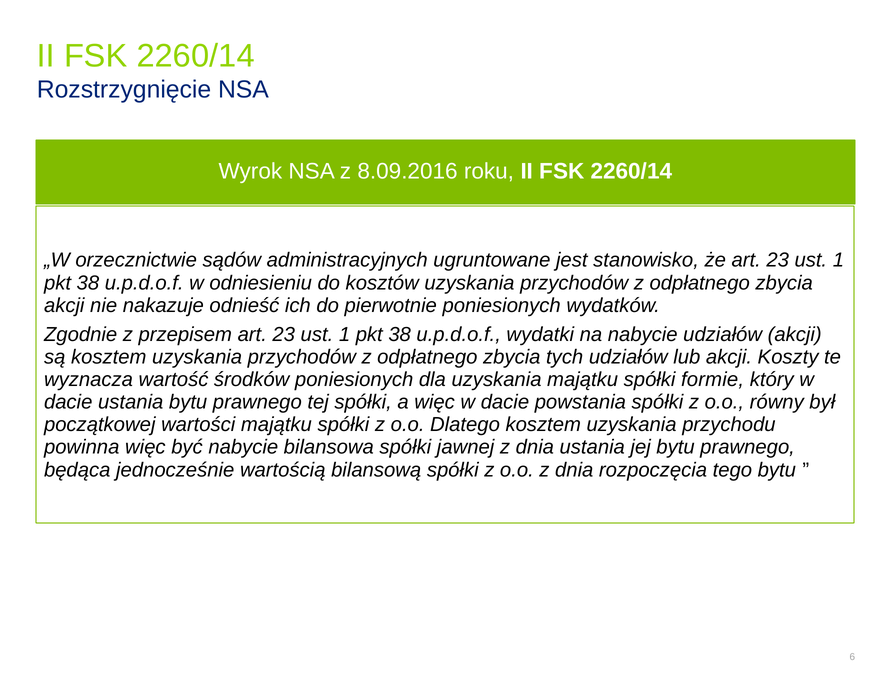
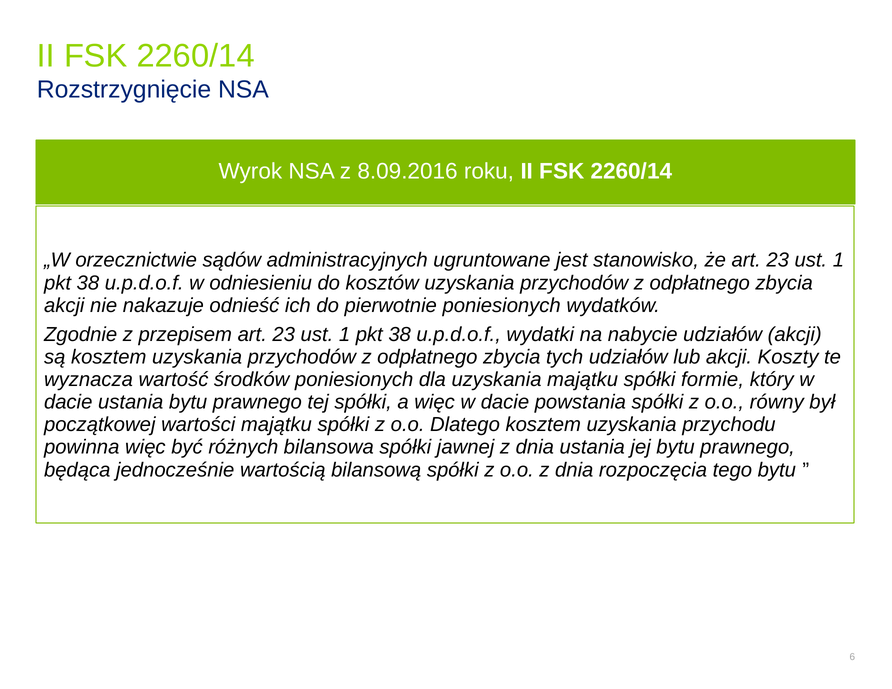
być nabycie: nabycie -> różnych (243, 447)
